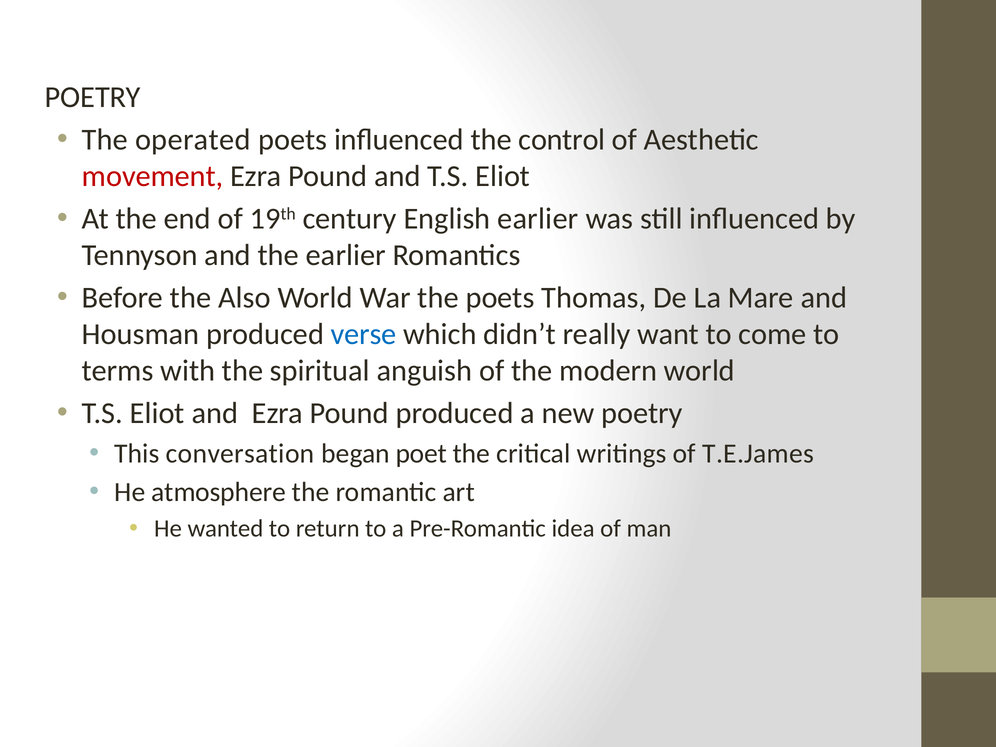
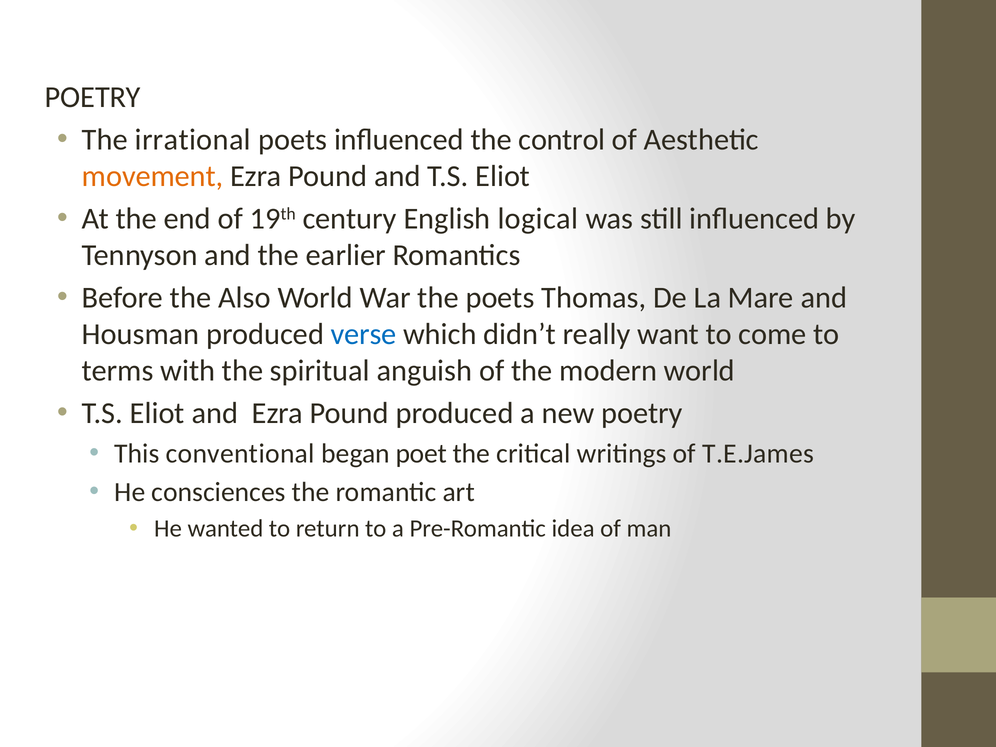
operated: operated -> irrational (193, 140)
movement colour: red -> orange (153, 176)
English earlier: earlier -> logical (538, 219)
conversation: conversation -> conventional (240, 454)
atmosphere: atmosphere -> consciences (219, 492)
